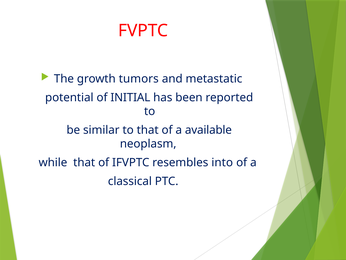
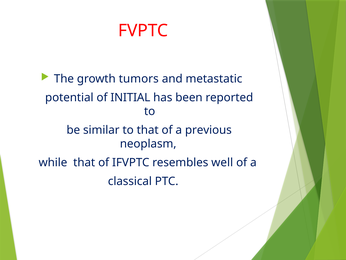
available: available -> previous (208, 130)
into: into -> well (222, 162)
